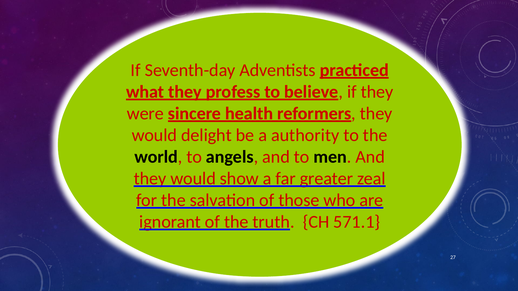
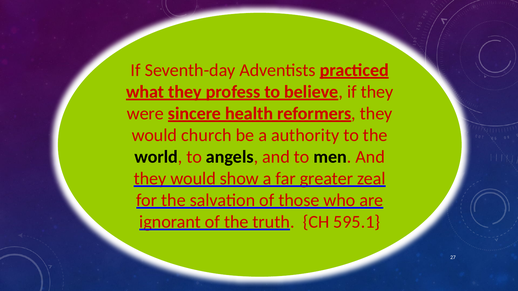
delight: delight -> church (206, 135)
571.1: 571.1 -> 595.1 (357, 222)
